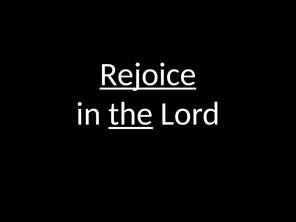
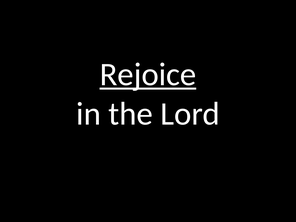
the underline: present -> none (131, 114)
